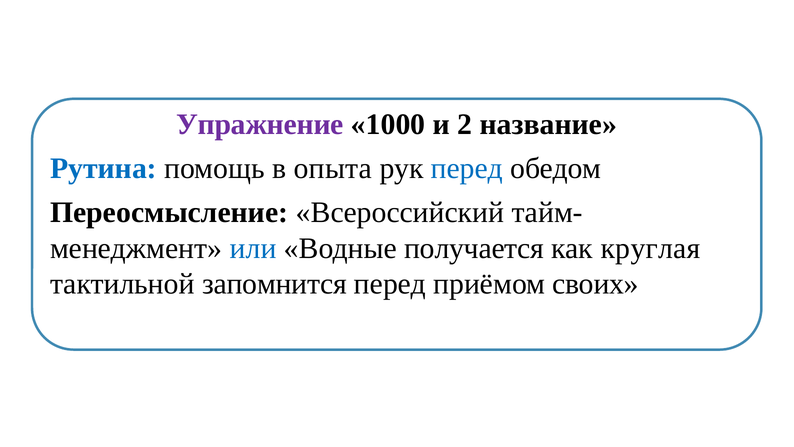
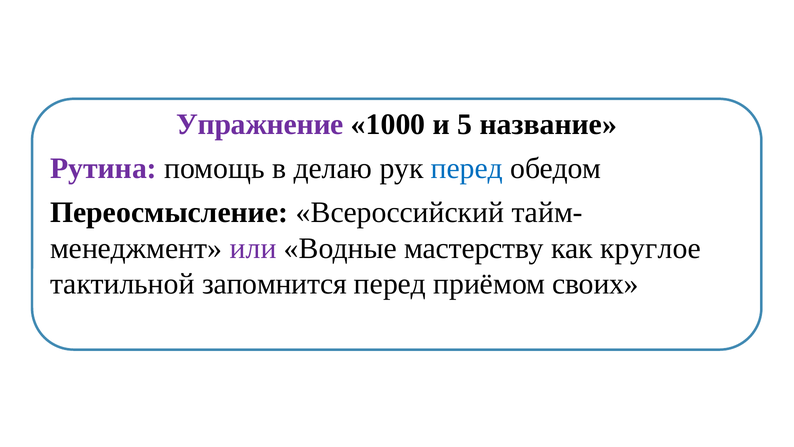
2: 2 -> 5 (465, 124)
Рутина colour: blue -> purple (103, 168)
опыта: опыта -> делаю (333, 168)
или colour: blue -> purple (253, 248)
получается: получается -> мастерству (474, 248)
круглая: круглая -> круглое (651, 248)
